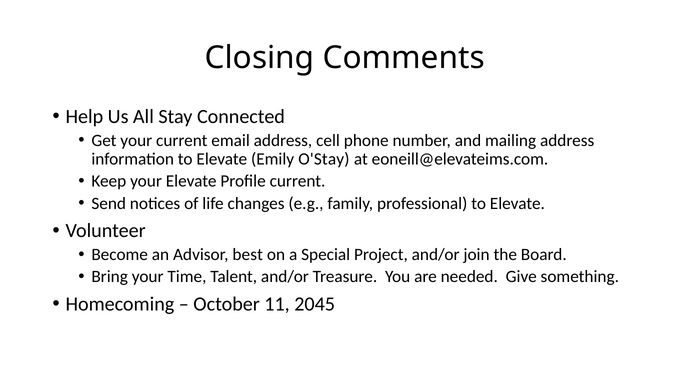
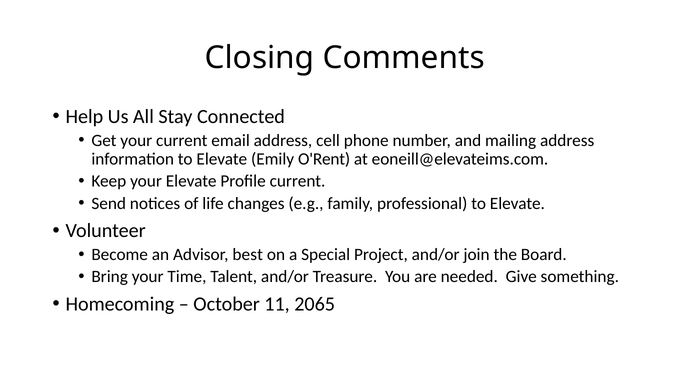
O'Stay: O'Stay -> O'Rent (324, 159)
2045: 2045 -> 2065 (315, 304)
